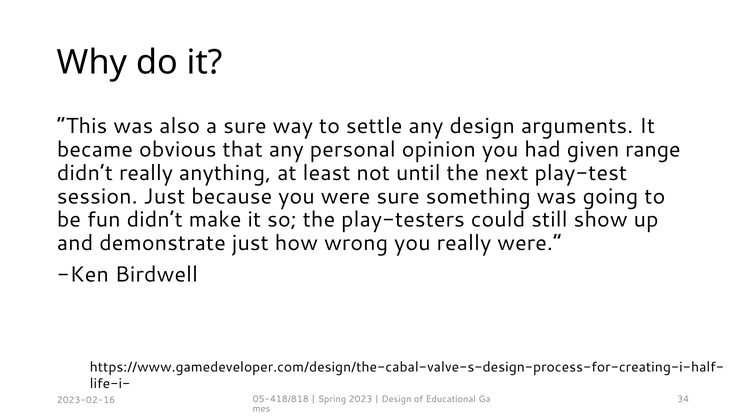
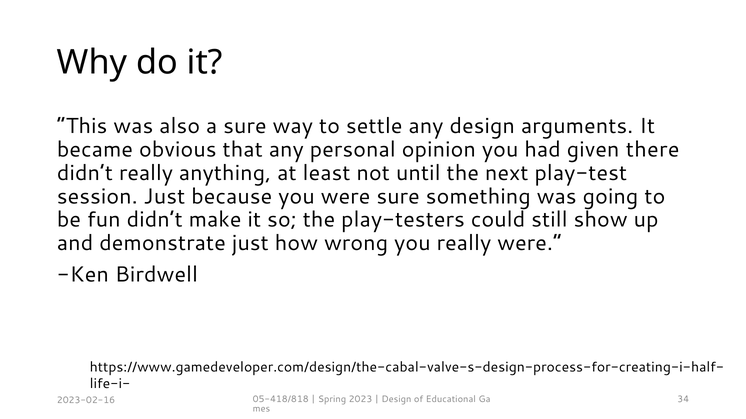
range: range -> there (653, 150)
